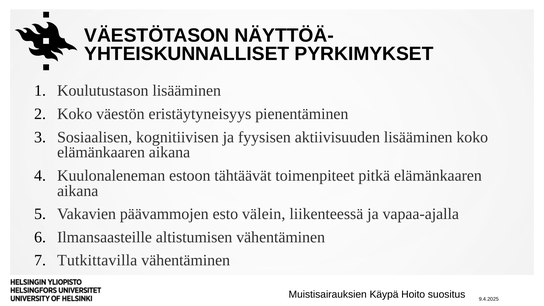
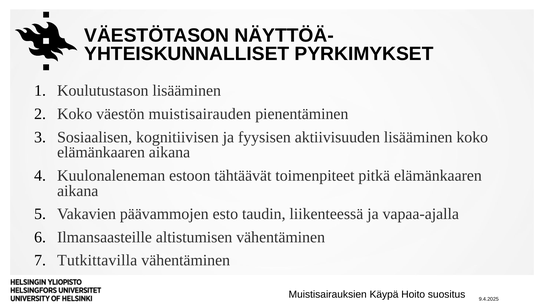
eristäytyneisyys: eristäytyneisyys -> muistisairauden (200, 114)
välein: välein -> taudin (264, 214)
